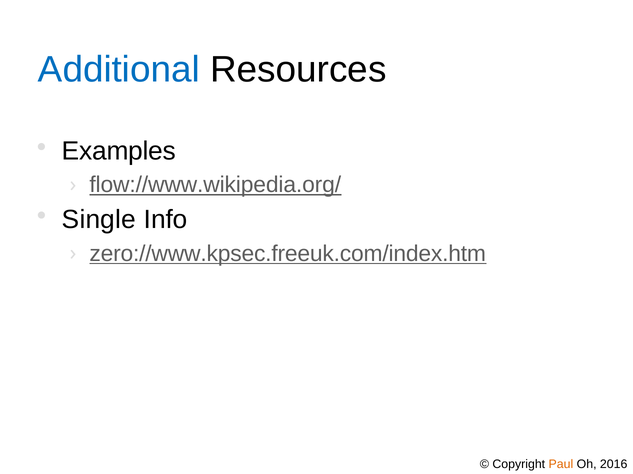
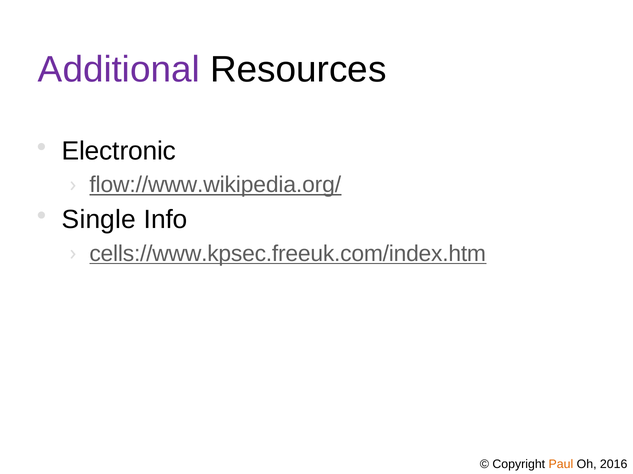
Additional colour: blue -> purple (119, 70)
Examples: Examples -> Electronic (119, 151)
zero://www.kpsec.freeuk.com/index.htm: zero://www.kpsec.freeuk.com/index.htm -> cells://www.kpsec.freeuk.com/index.htm (288, 254)
